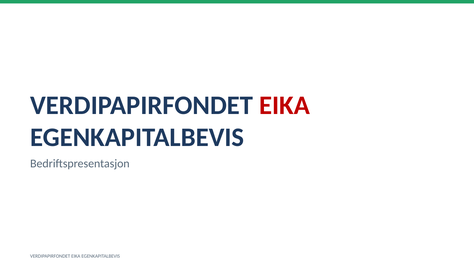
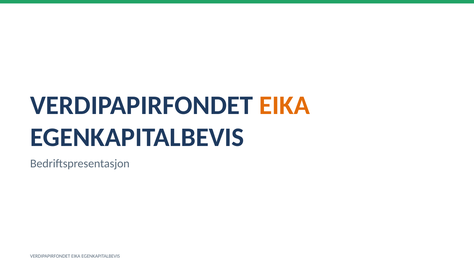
EIKA colour: red -> orange (285, 105)
